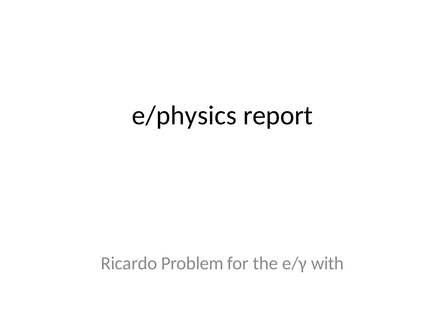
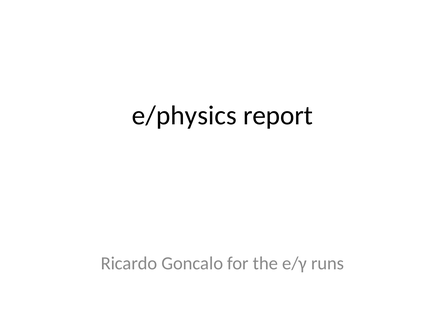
Problem: Problem -> Goncalo (192, 263)
with: with -> runs (327, 263)
